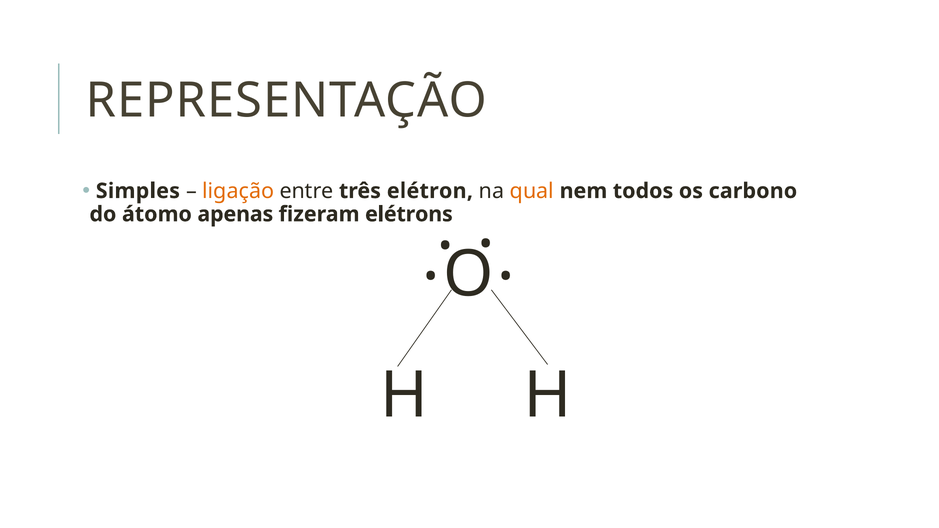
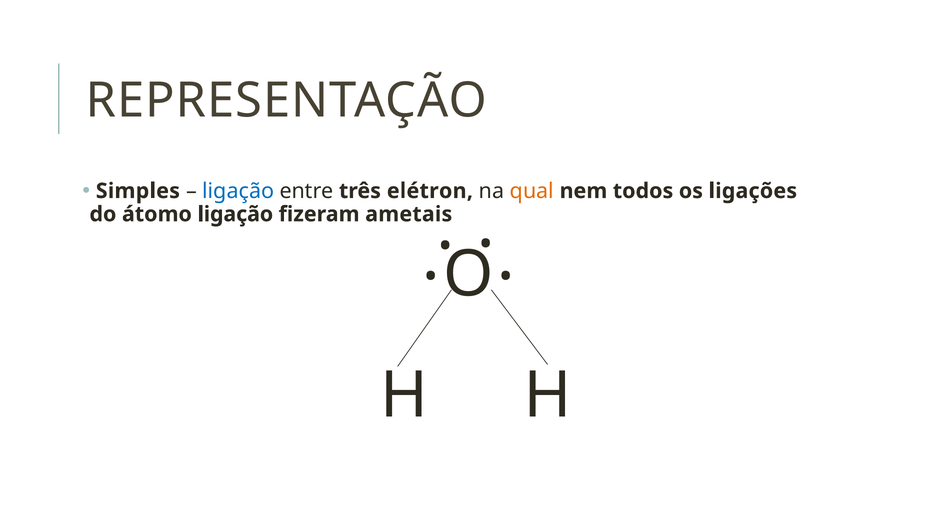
ligação colour: orange -> blue (238, 191)
carbono: carbono -> ligações (753, 191)
átomo apenas: apenas -> ligação (235, 214)
elétrons: elétrons -> ametais (409, 214)
